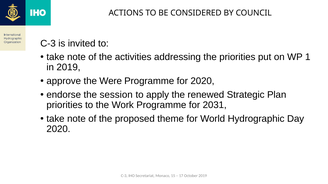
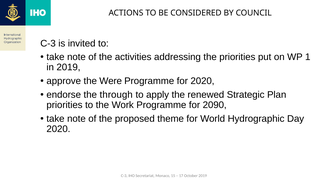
session: session -> through (116, 95)
2031: 2031 -> 2090 (215, 105)
